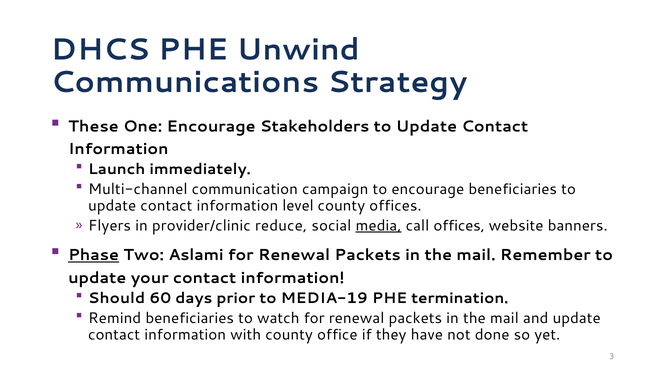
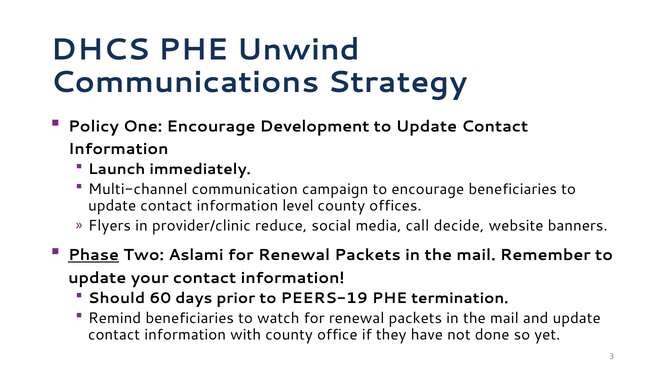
These: These -> Policy (93, 126)
Stakeholders: Stakeholders -> Development (315, 126)
media underline: present -> none (379, 226)
call offices: offices -> decide (459, 226)
MEDIA-19: MEDIA-19 -> PEERS-19 (324, 298)
